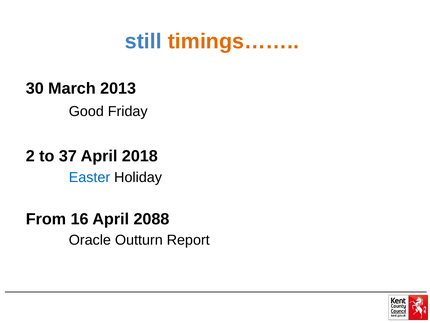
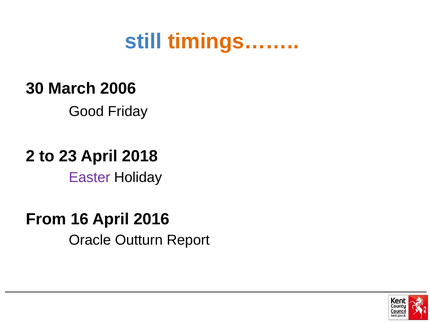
2013: 2013 -> 2006 (118, 88)
37: 37 -> 23 (68, 156)
Easter colour: blue -> purple (89, 177)
2088: 2088 -> 2016 (151, 219)
